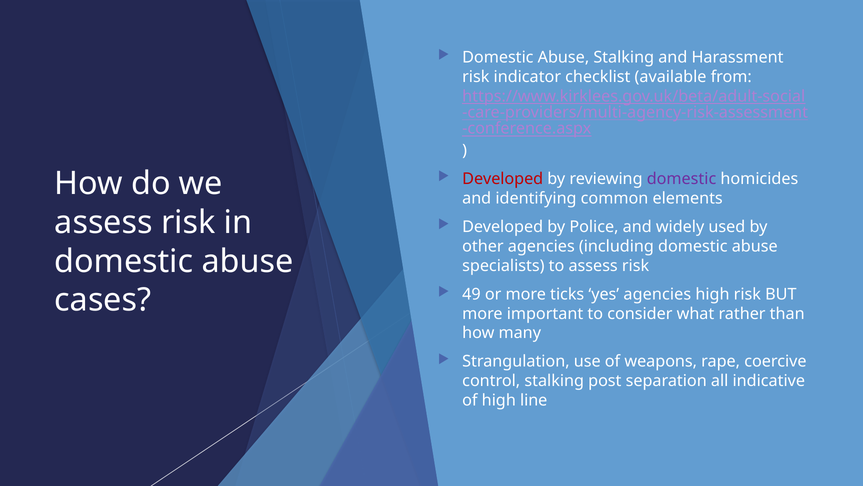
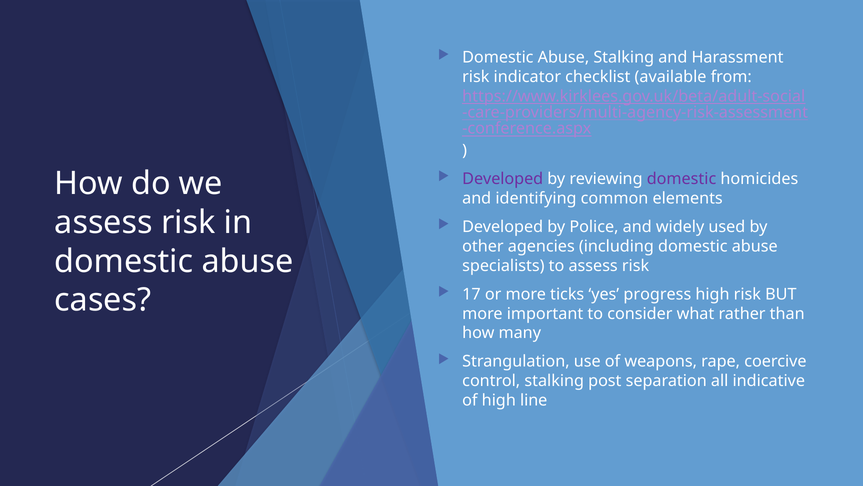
Developed colour: red -> purple (503, 179)
49: 49 -> 17 (471, 294)
yes agencies: agencies -> progress (657, 294)
